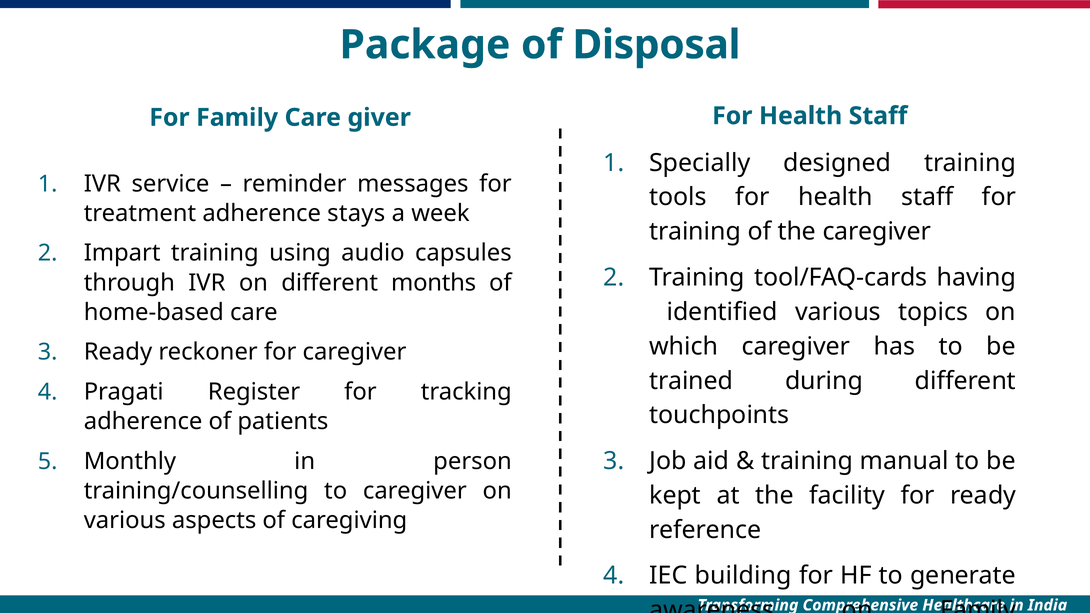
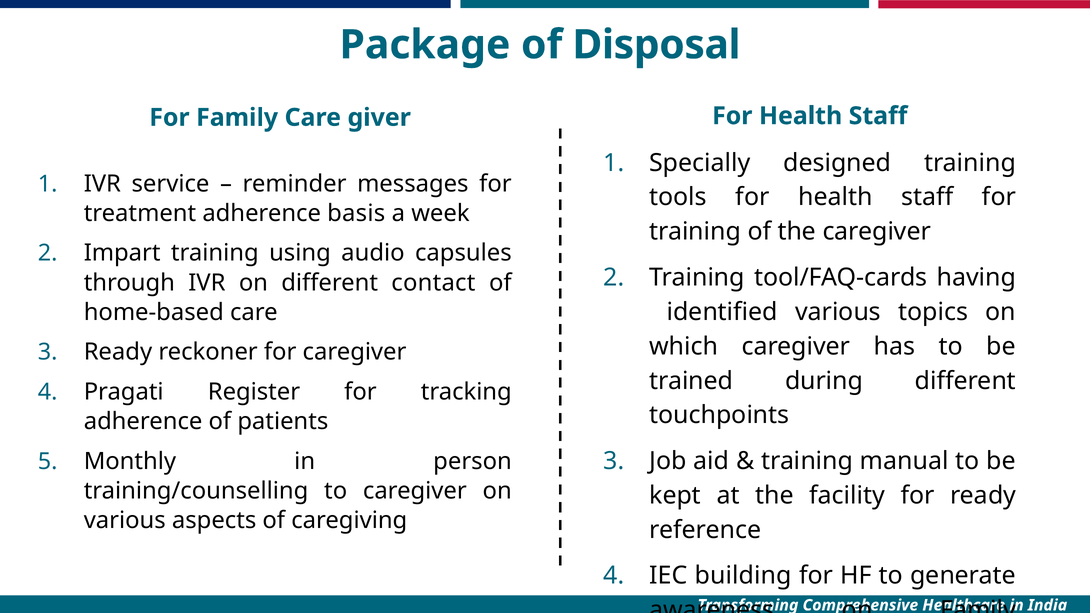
stays: stays -> basis (356, 213)
months: months -> contact (433, 283)
